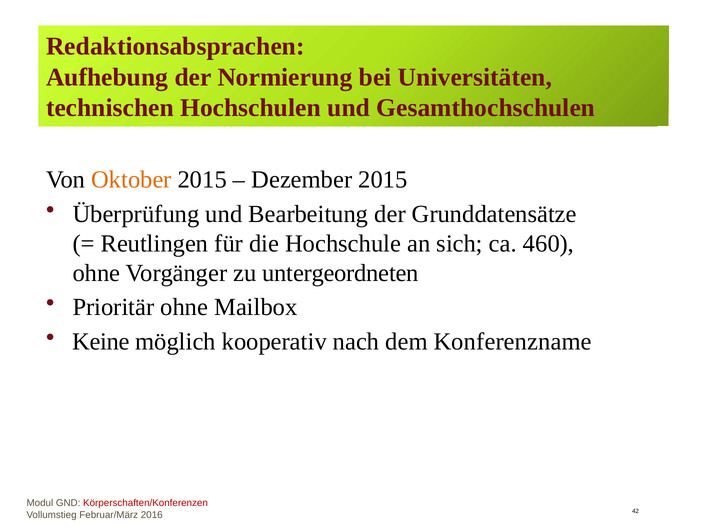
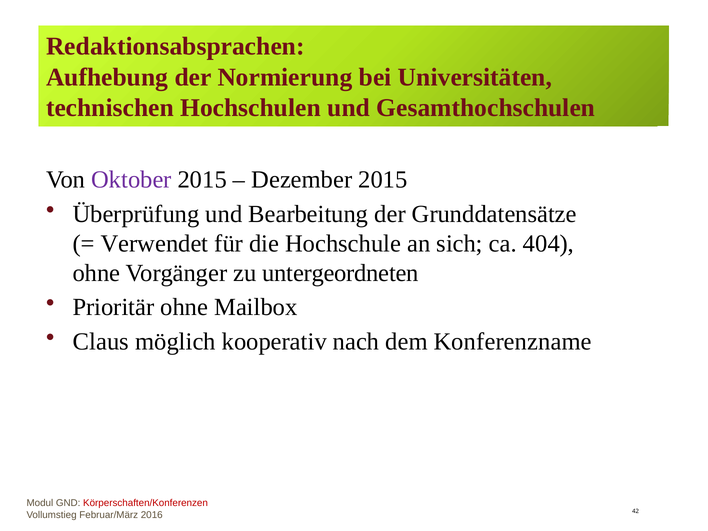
Oktober colour: orange -> purple (131, 180)
Reutlingen: Reutlingen -> Verwendet (154, 243)
460: 460 -> 404 (549, 243)
Keine: Keine -> Claus (101, 342)
